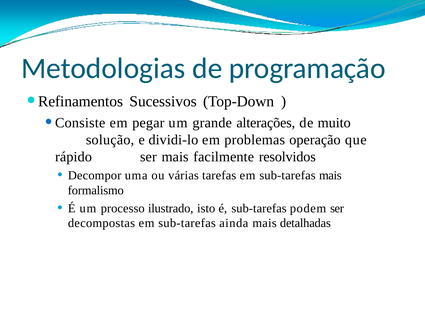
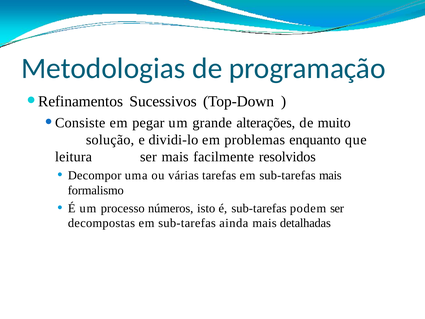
operação: operação -> enquanto (315, 140)
rápido: rápido -> leitura (74, 157)
ilustrado: ilustrado -> números (171, 208)
